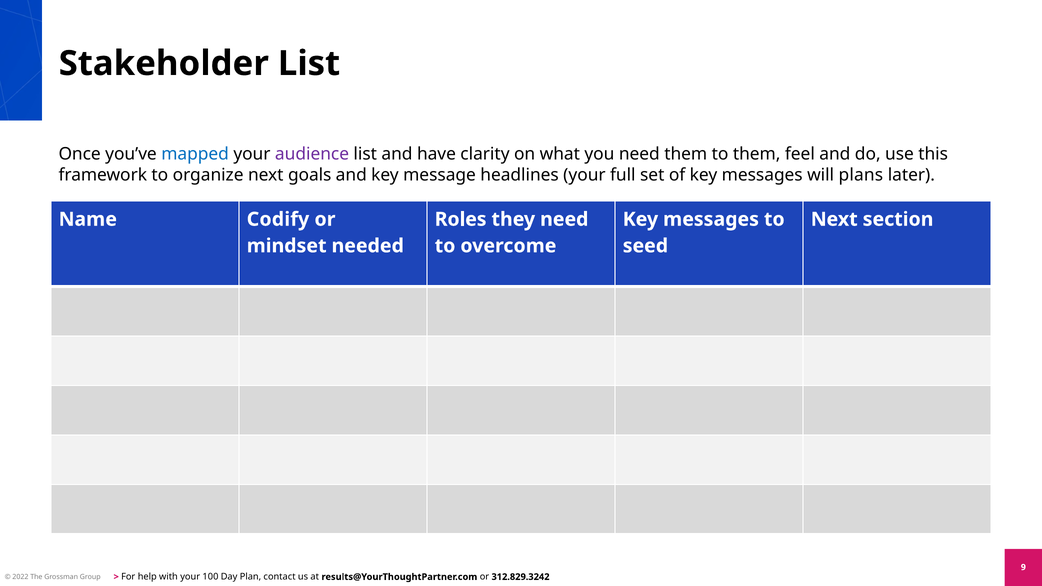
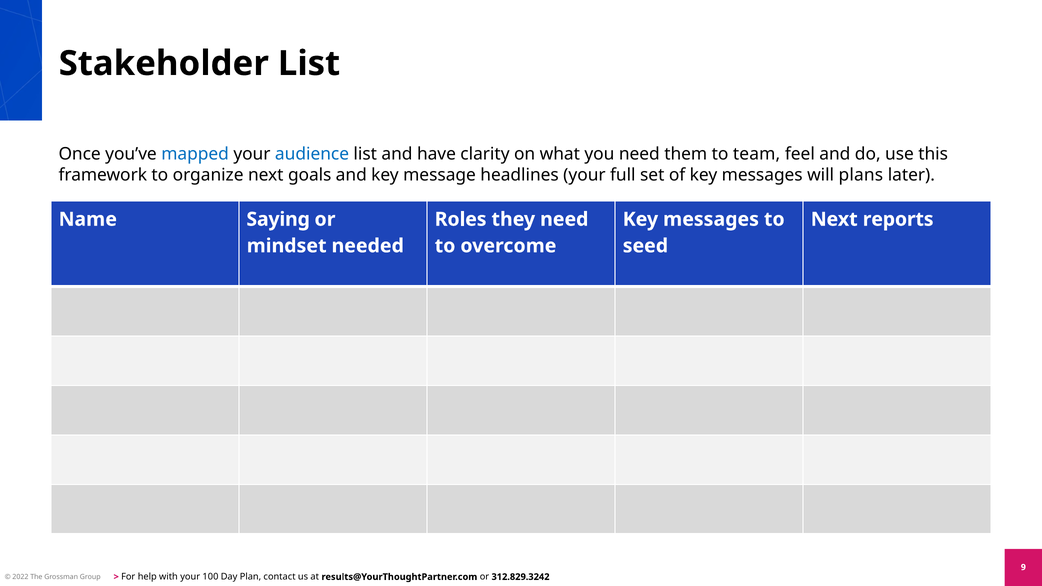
audience colour: purple -> blue (312, 154)
to them: them -> team (757, 154)
Codify: Codify -> Saying (278, 219)
section: section -> reports (898, 219)
